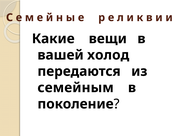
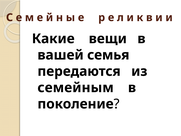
холод: холод -> семья (108, 55)
